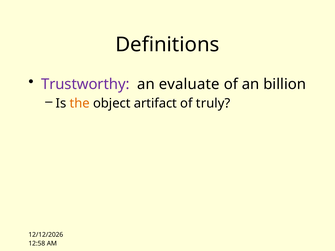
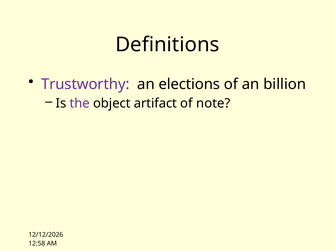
evaluate: evaluate -> elections (189, 84)
the colour: orange -> purple (80, 103)
truly: truly -> note (213, 103)
